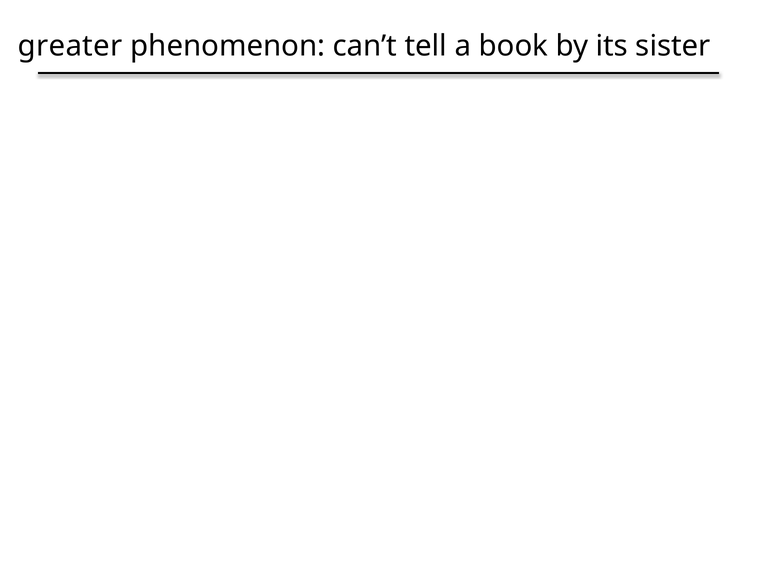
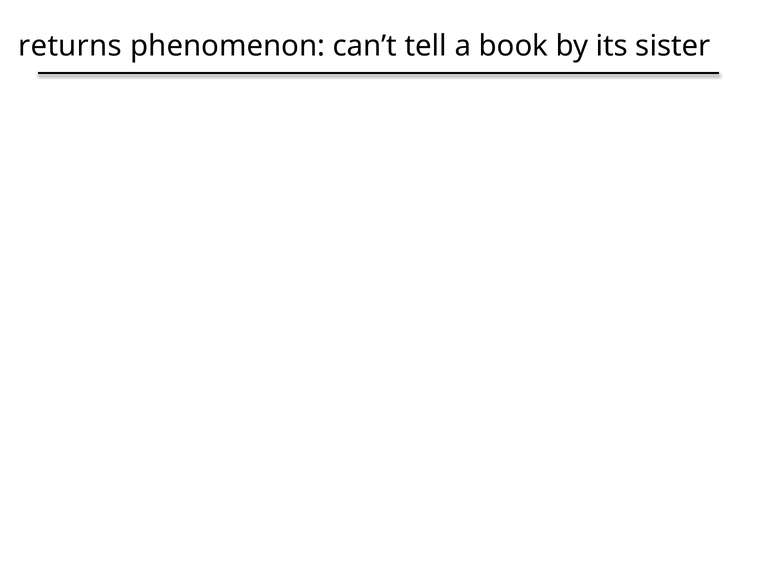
greater: greater -> returns (70, 46)
